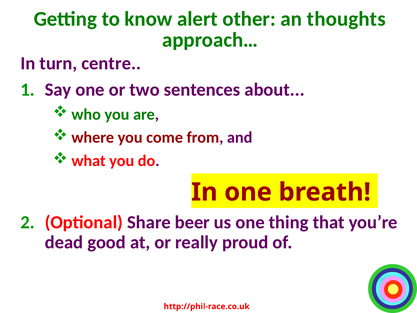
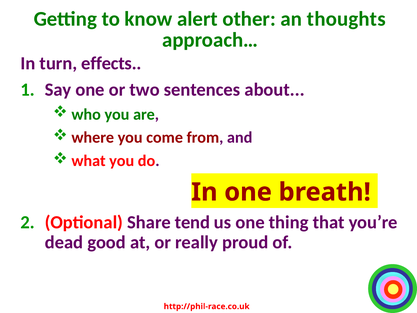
centre: centre -> effects (111, 63)
beer: beer -> tend (192, 222)
